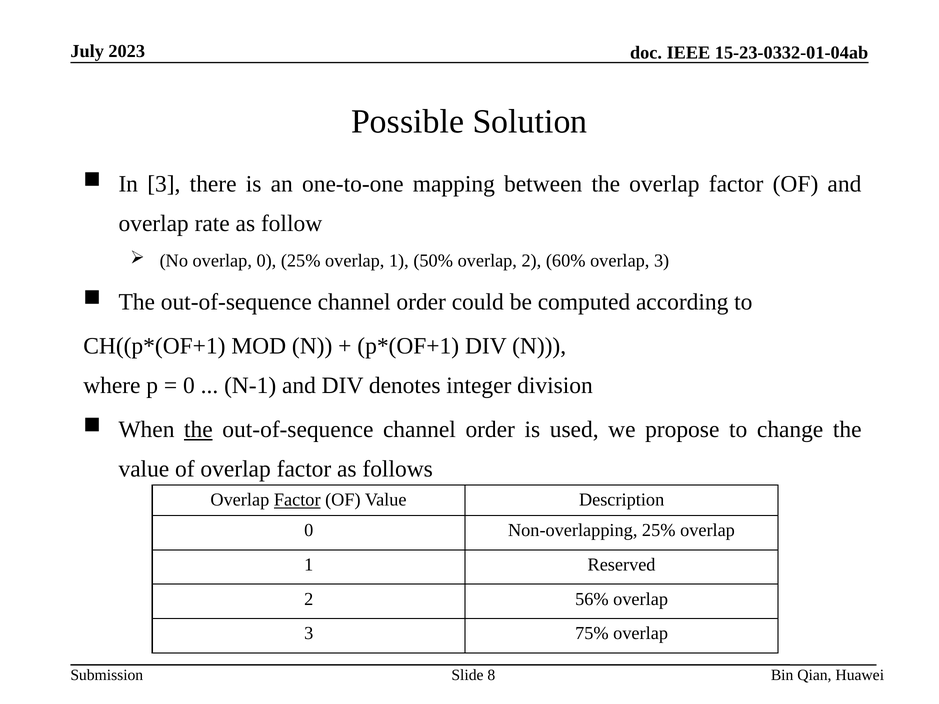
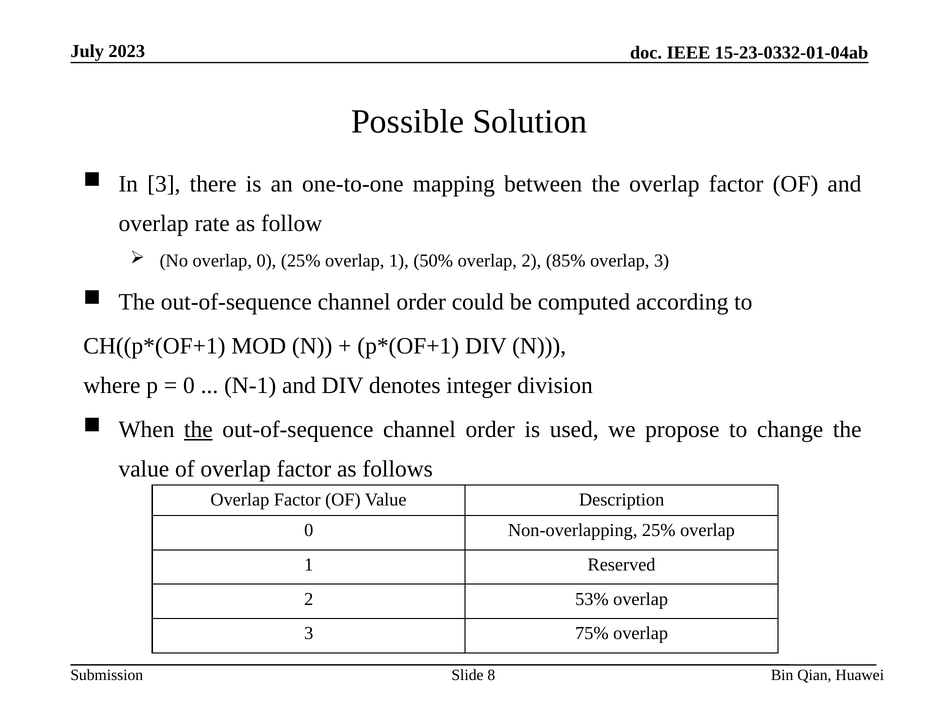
60%: 60% -> 85% (566, 261)
Factor underline: present -> none (297, 500)
56%: 56% -> 53% (592, 599)
